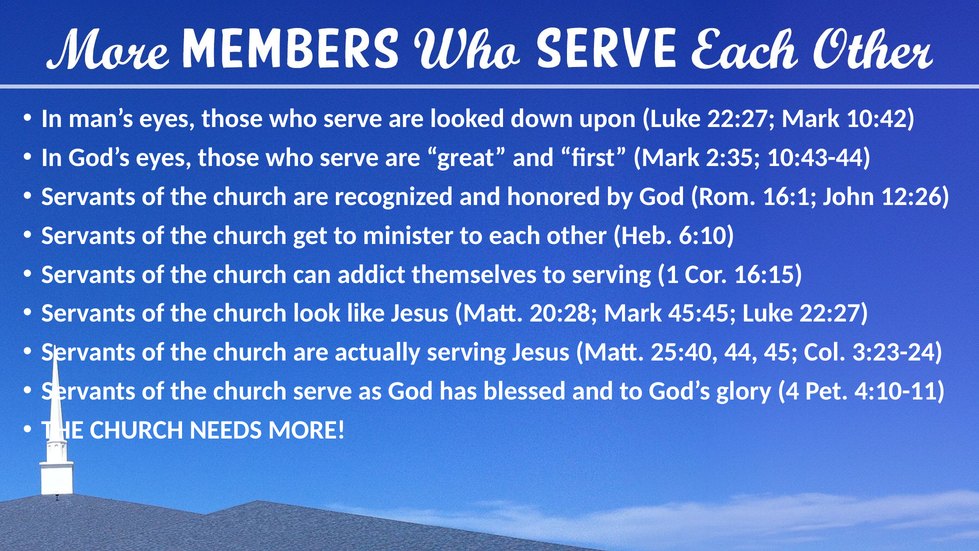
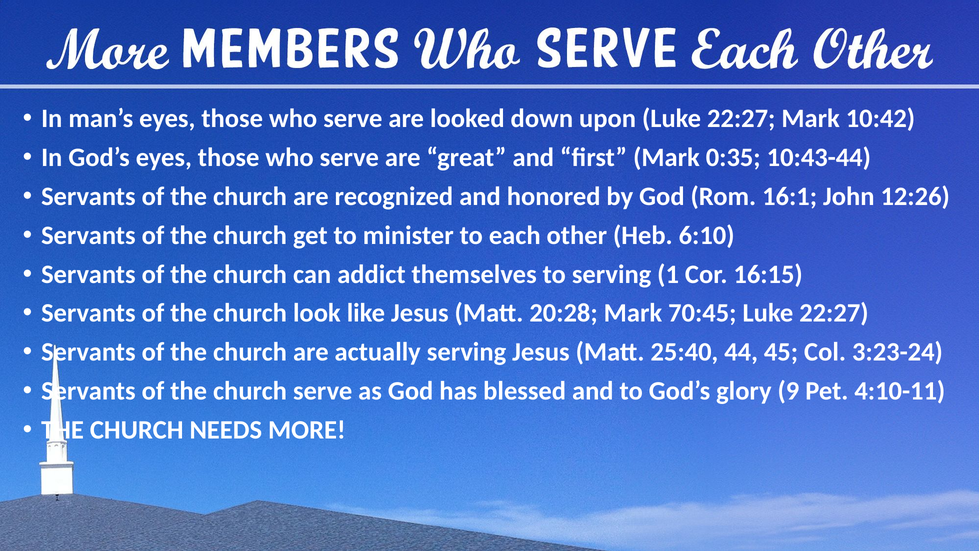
2:35: 2:35 -> 0:35 (733, 157)
45:45: 45:45 -> 70:45 (702, 313)
4: 4 -> 9 (788, 391)
